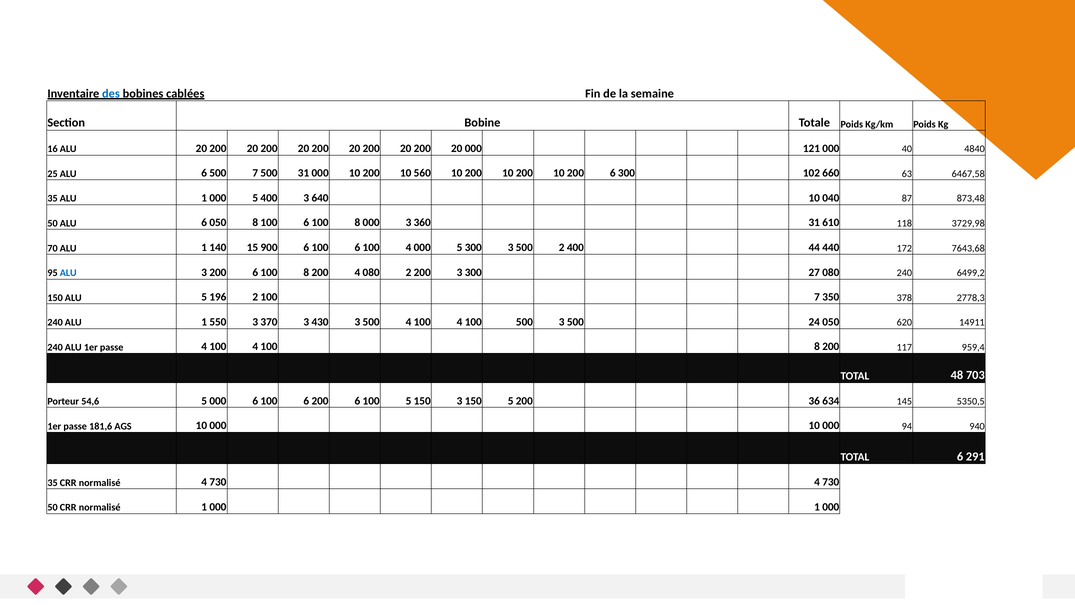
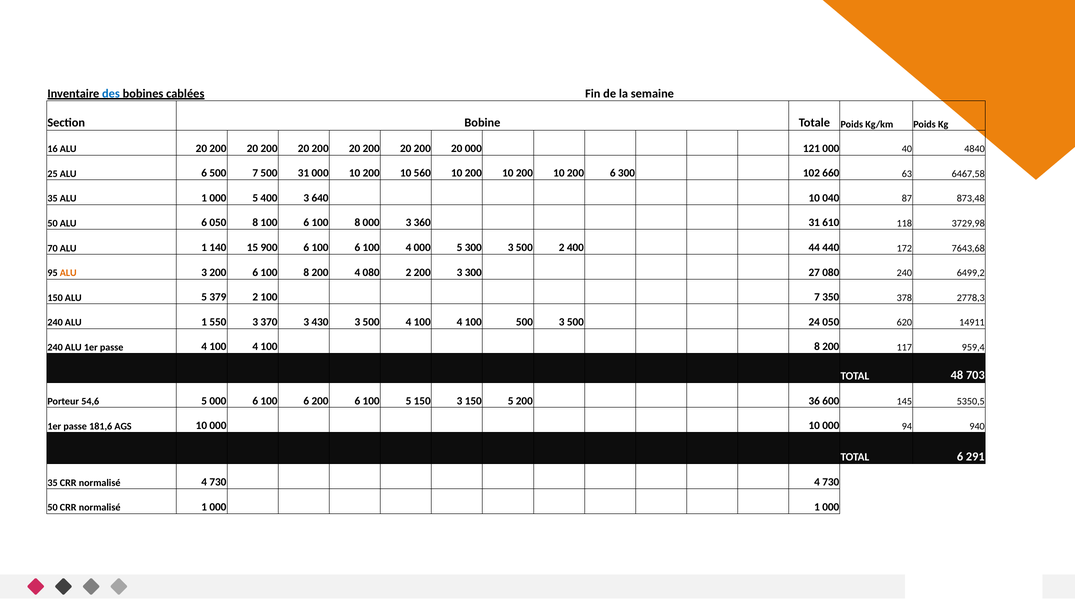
ALU colour: blue -> orange (68, 273)
196: 196 -> 379 (218, 297)
634: 634 -> 600 (831, 401)
